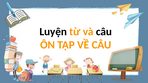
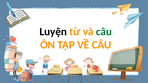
câu colour: black -> green (104, 32)
